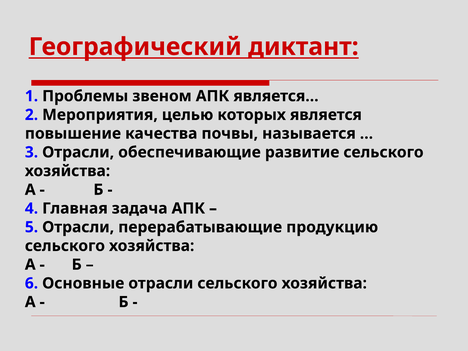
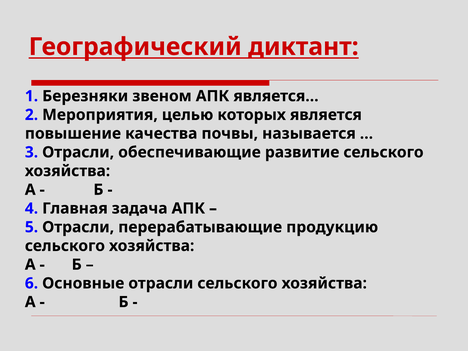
Проблемы: Проблемы -> Березняки (85, 96)
